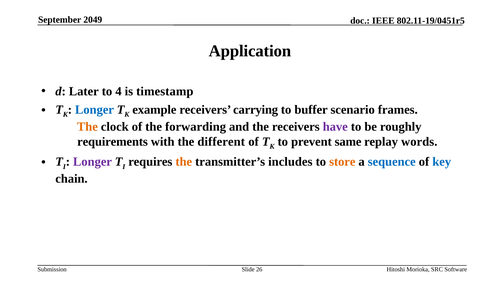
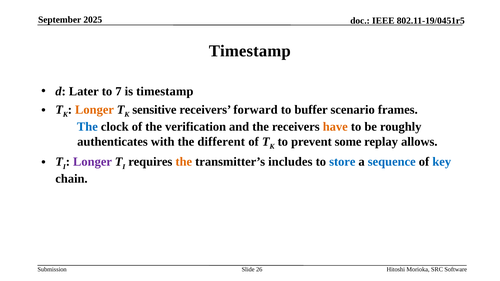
2049: 2049 -> 2025 (93, 20)
Application: Application -> Timestamp (250, 51)
4: 4 -> 7 (118, 92)
Longer colour: blue -> orange (94, 110)
example: example -> sensitive (154, 110)
carrying: carrying -> forward (256, 110)
The colour: orange -> blue (87, 127)
forwarding: forwarding -> verification (196, 127)
have colour: purple -> orange (335, 127)
requirements: requirements -> authenticates (112, 142)
same: same -> some (348, 142)
words: words -> allows (419, 142)
store colour: orange -> blue (342, 162)
